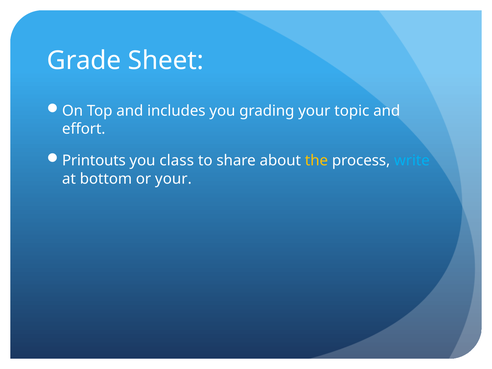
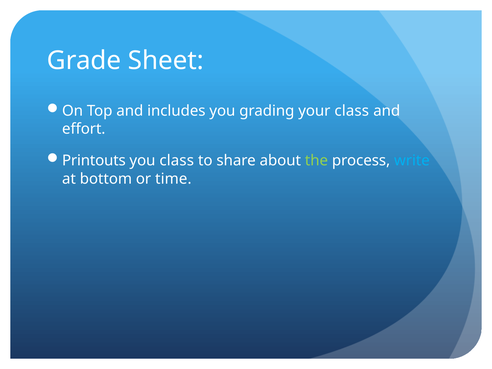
your topic: topic -> class (352, 111)
the colour: yellow -> light green (316, 161)
or your: your -> time (173, 179)
